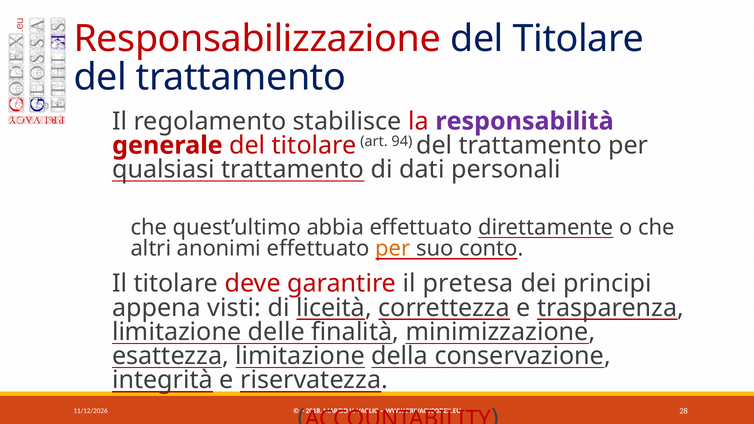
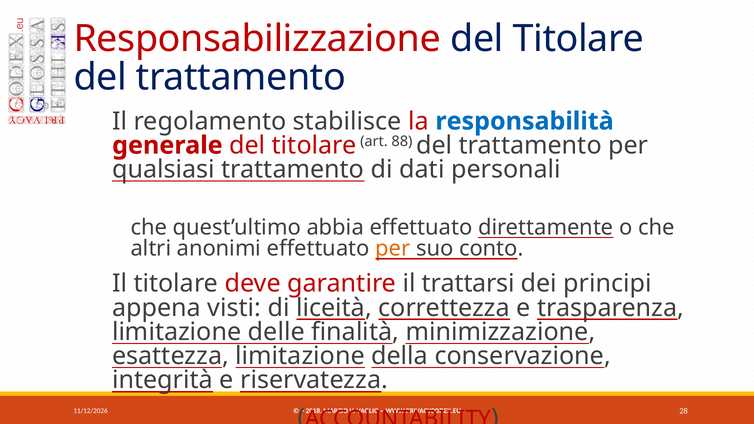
responsabilità colour: purple -> blue (525, 121)
94: 94 -> 88 (402, 141)
pretesa: pretesa -> trattarsi (468, 284)
